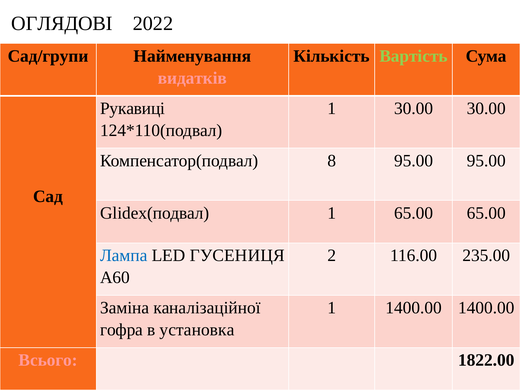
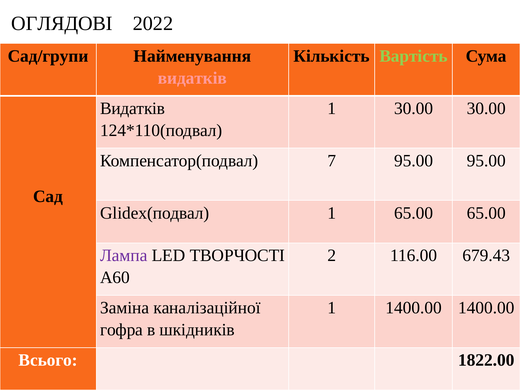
Рукавиці: Рукавиці -> Видатків (133, 108)
8: 8 -> 7 (332, 161)
Лампа colour: blue -> purple (124, 255)
ГУСЕНИЦЯ: ГУСЕНИЦЯ -> ТВОРЧОСТІ (237, 255)
235.00: 235.00 -> 679.43 (486, 255)
установка: установка -> шкідників (197, 330)
Всього colour: pink -> white (48, 360)
